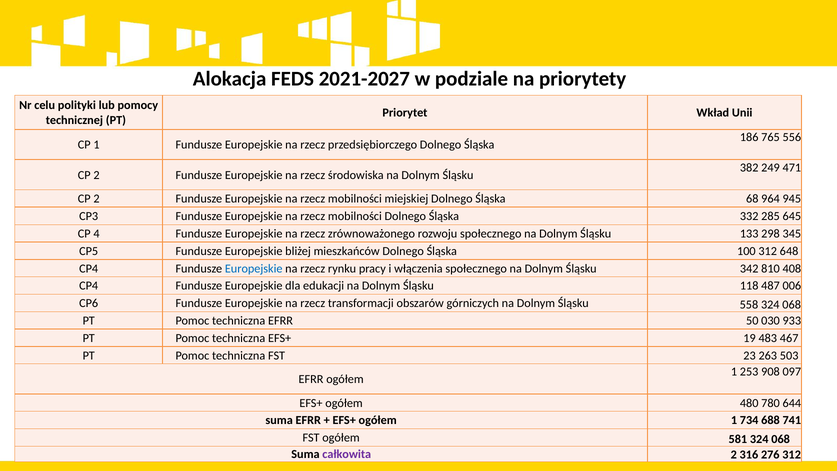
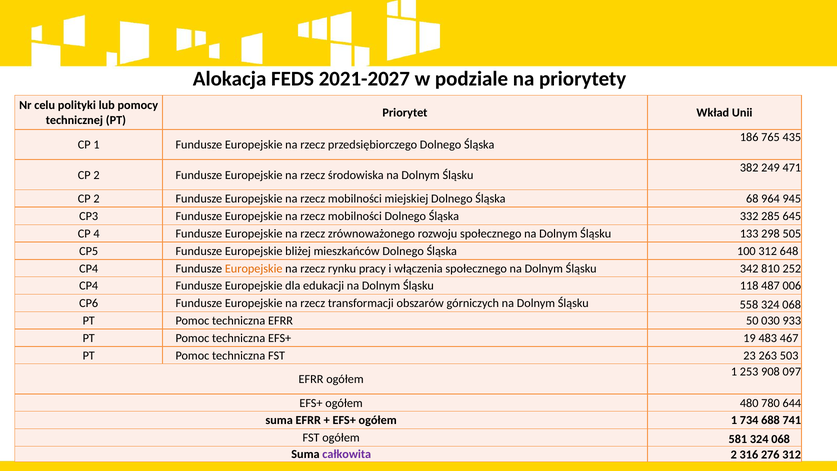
556: 556 -> 435 (792, 137)
345: 345 -> 505 (792, 234)
Europejskie colour: blue -> orange (254, 268)
408: 408 -> 252 (792, 268)
